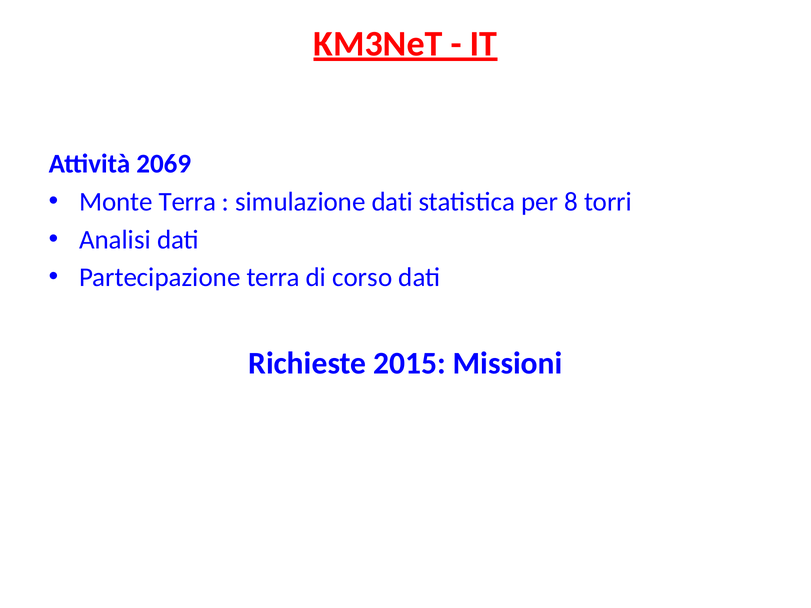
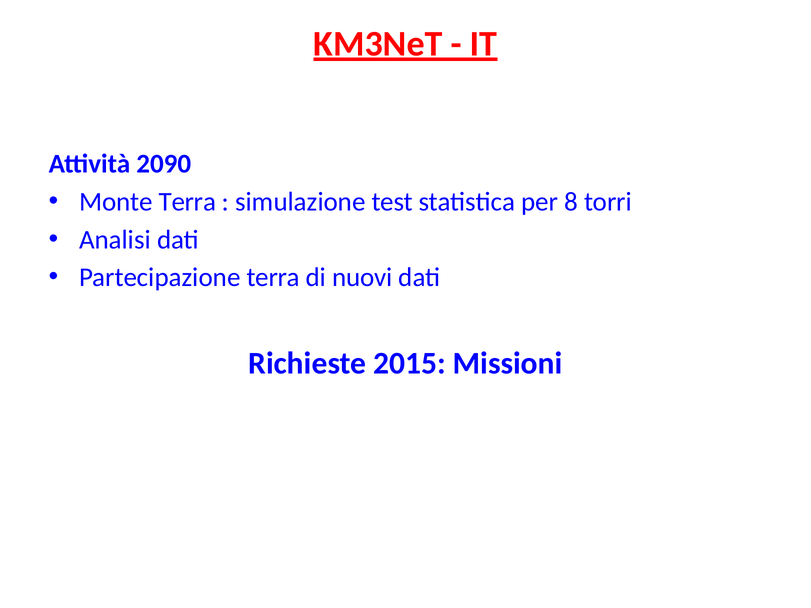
2069: 2069 -> 2090 (164, 164)
simulazione dati: dati -> test (392, 202)
corso: corso -> nuovi (362, 278)
